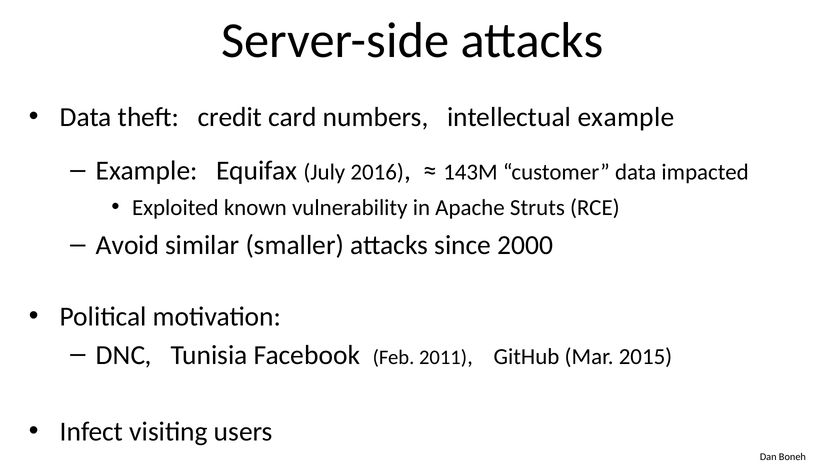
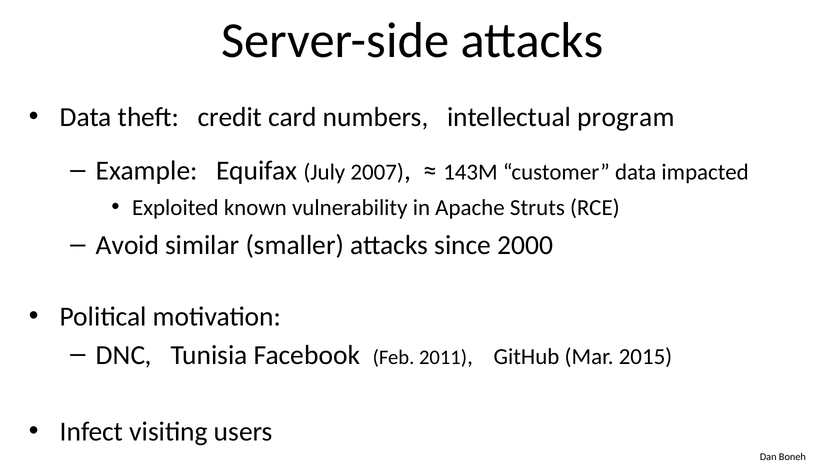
intellectual example: example -> program (626, 117)
2016: 2016 -> 2007 (377, 172)
